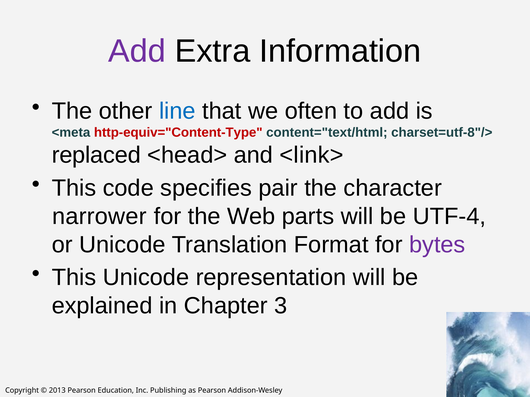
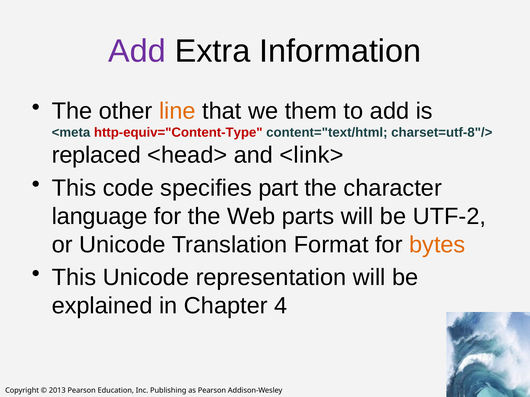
line colour: blue -> orange (177, 111)
often: often -> them (311, 111)
pair: pair -> part (278, 188)
narrower: narrower -> language (100, 217)
UTF-4: UTF-4 -> UTF-2 (449, 217)
bytes colour: purple -> orange (437, 245)
3: 3 -> 4 (281, 306)
